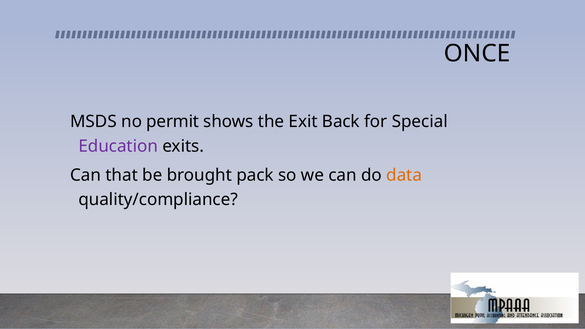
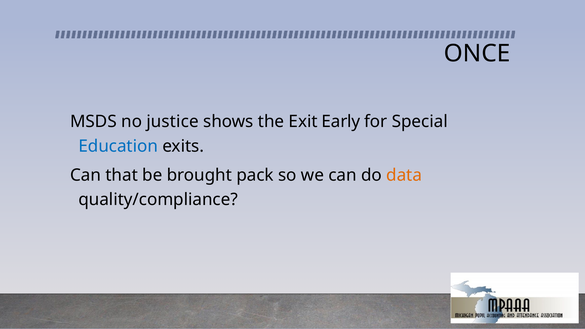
permit: permit -> justice (173, 122)
Back: Back -> Early (341, 122)
Education colour: purple -> blue (118, 146)
